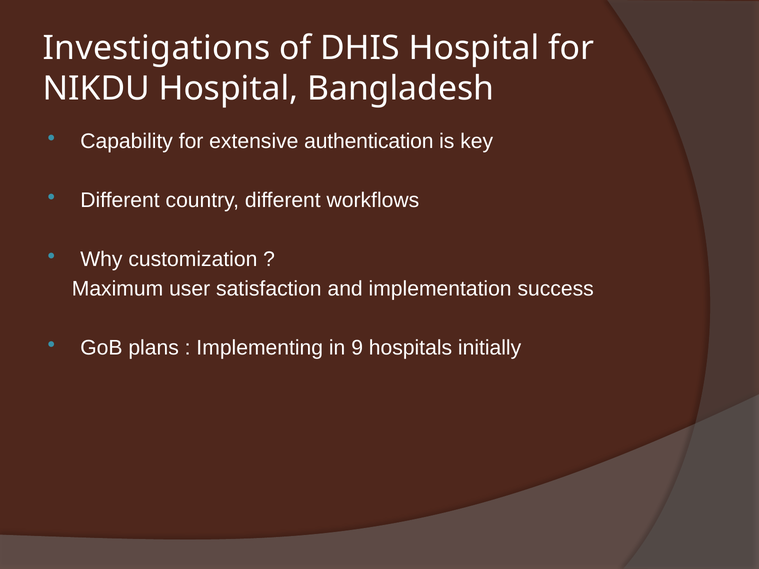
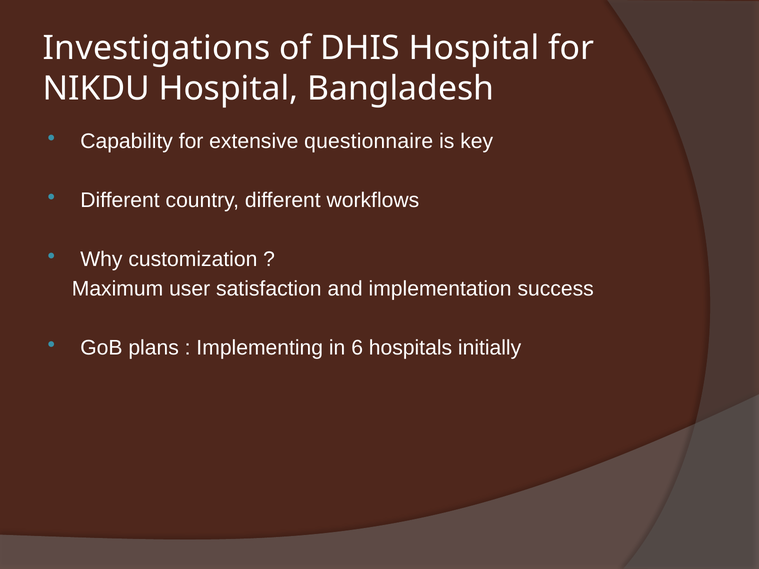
authentication: authentication -> questionnaire (369, 141)
9: 9 -> 6 (357, 348)
